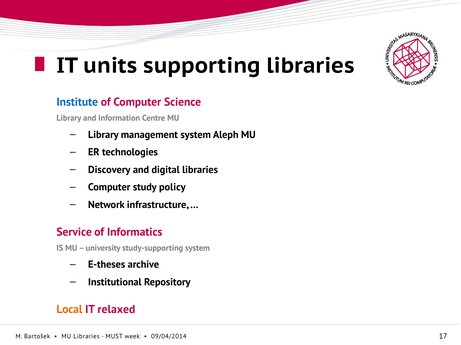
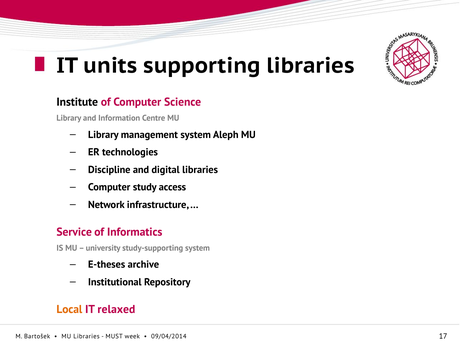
Institute colour: blue -> black (77, 102)
Discovery: Discovery -> Discipline (109, 170)
policy: policy -> access (172, 188)
